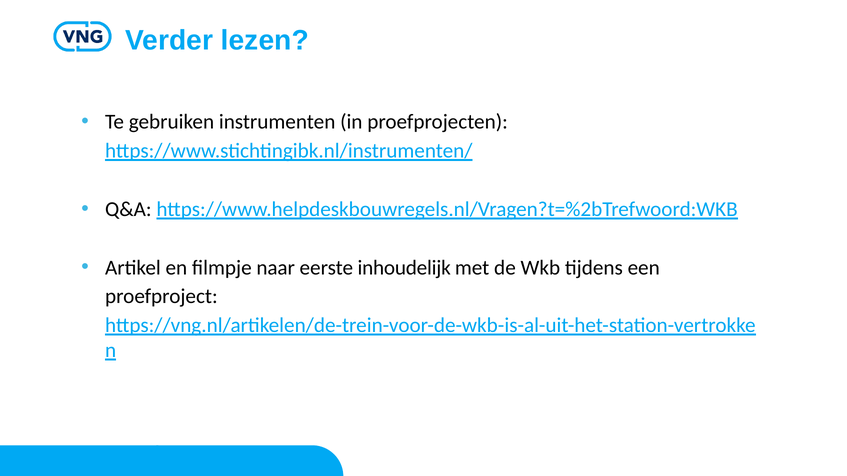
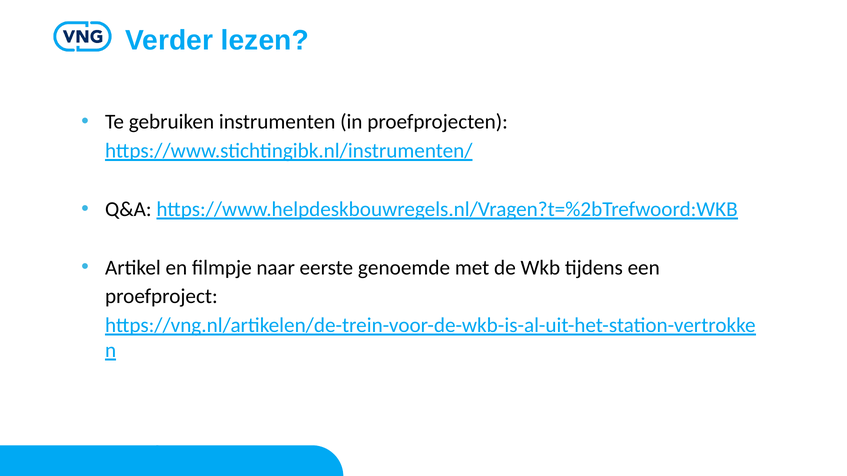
inhoudelijk: inhoudelijk -> genoemde (404, 268)
